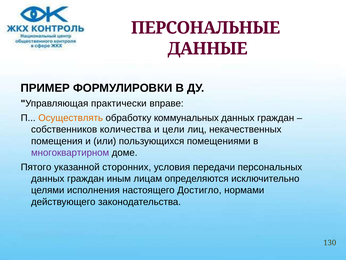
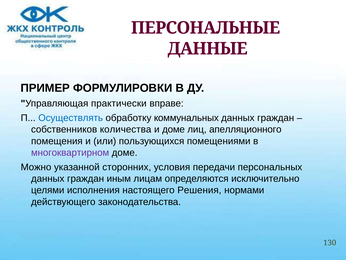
Осуществлять colour: orange -> blue (71, 118)
и цели: цели -> доме (174, 129)
некачественных: некачественных -> апелляционного (245, 129)
Пятого: Пятого -> Можно (36, 167)
Достигло: Достигло -> Решения (199, 190)
